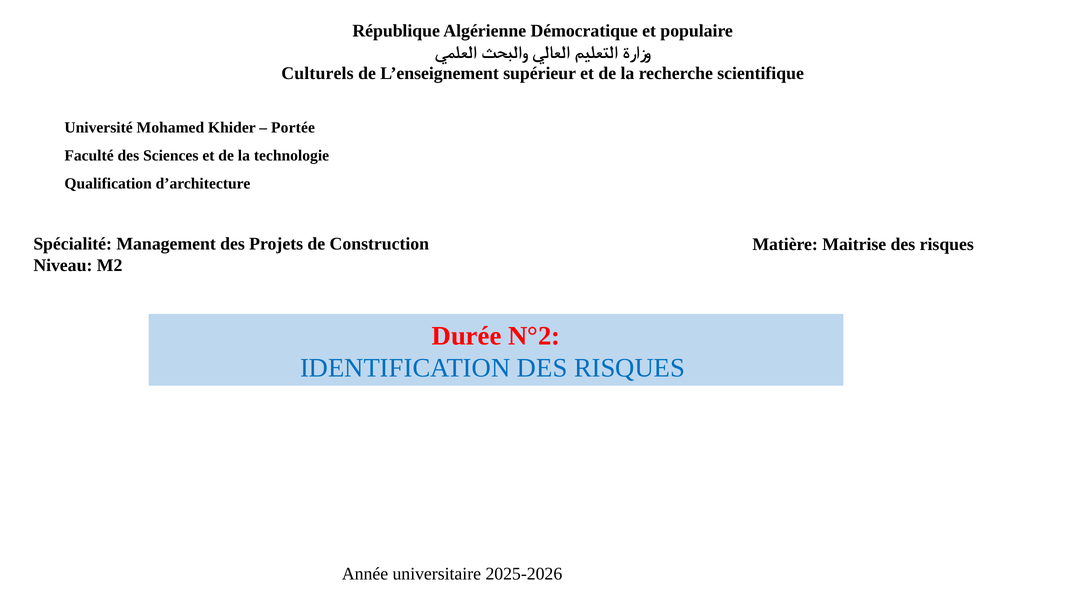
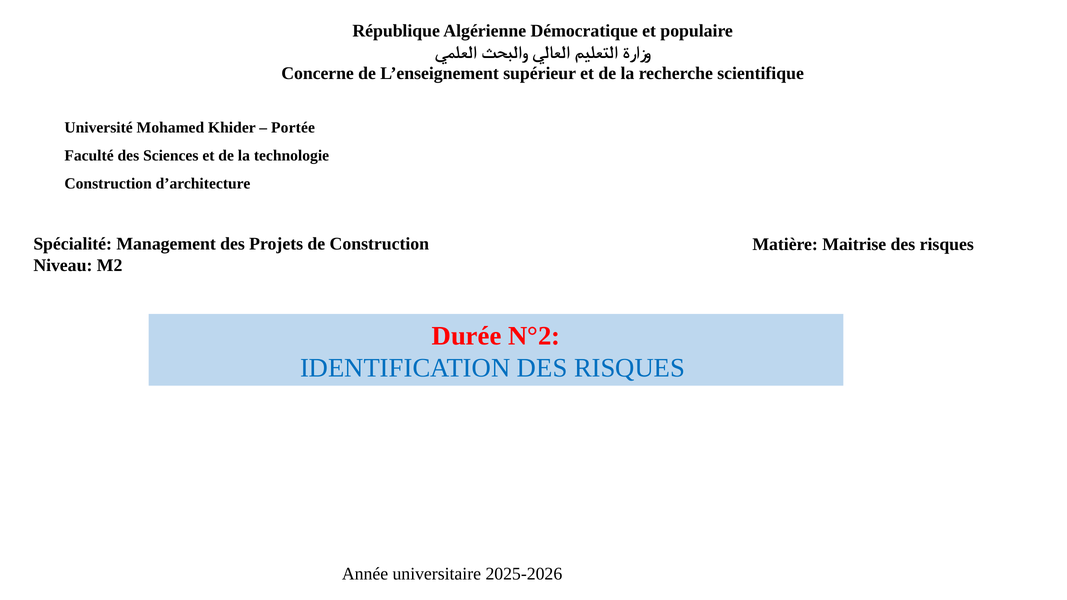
Culturels: Culturels -> Concerne (318, 74)
Qualification: Qualification -> Construction (108, 184)
